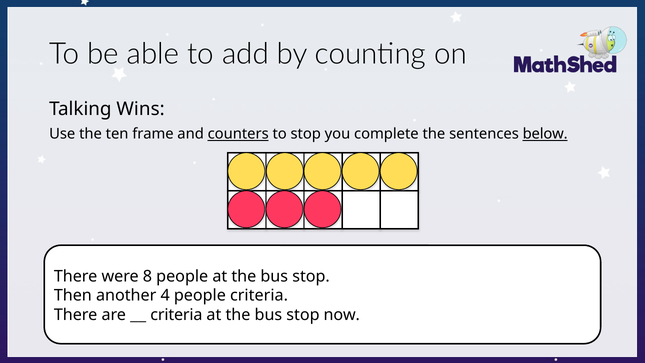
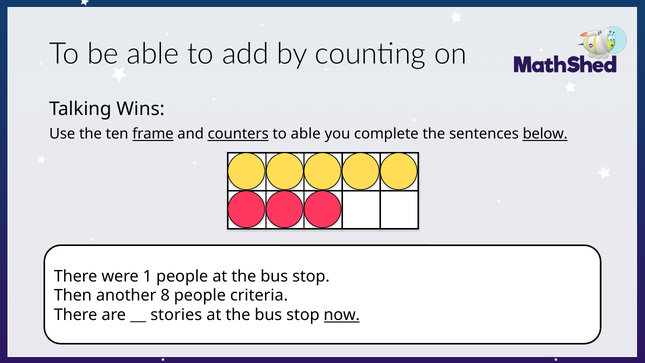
frame underline: none -> present (153, 134)
to stop: stop -> able (306, 134)
8: 8 -> 1 (147, 276)
4: 4 -> 8 (165, 295)
criteria: criteria -> stories (176, 315)
now underline: none -> present (342, 315)
